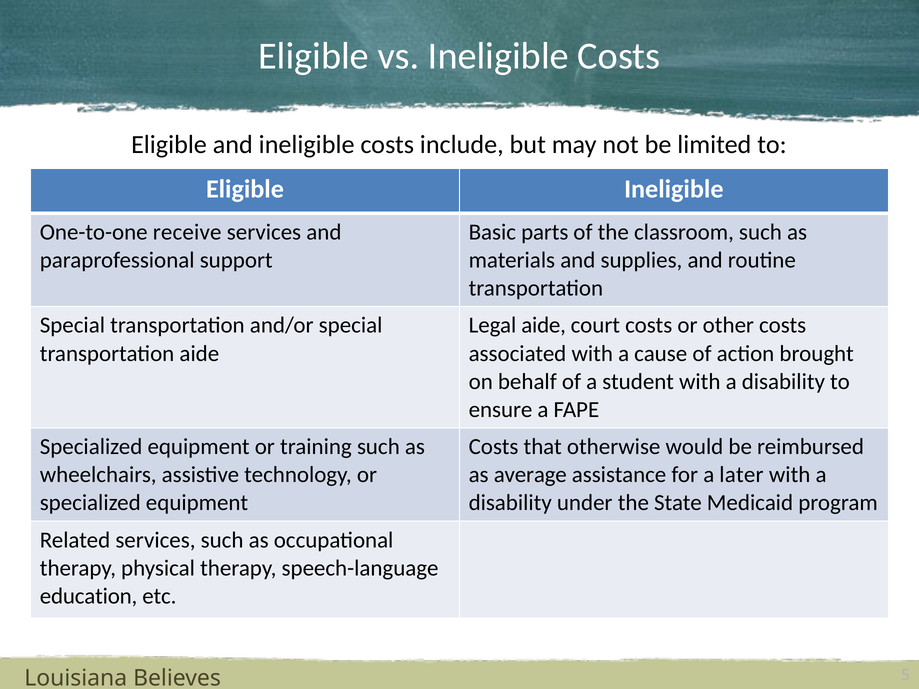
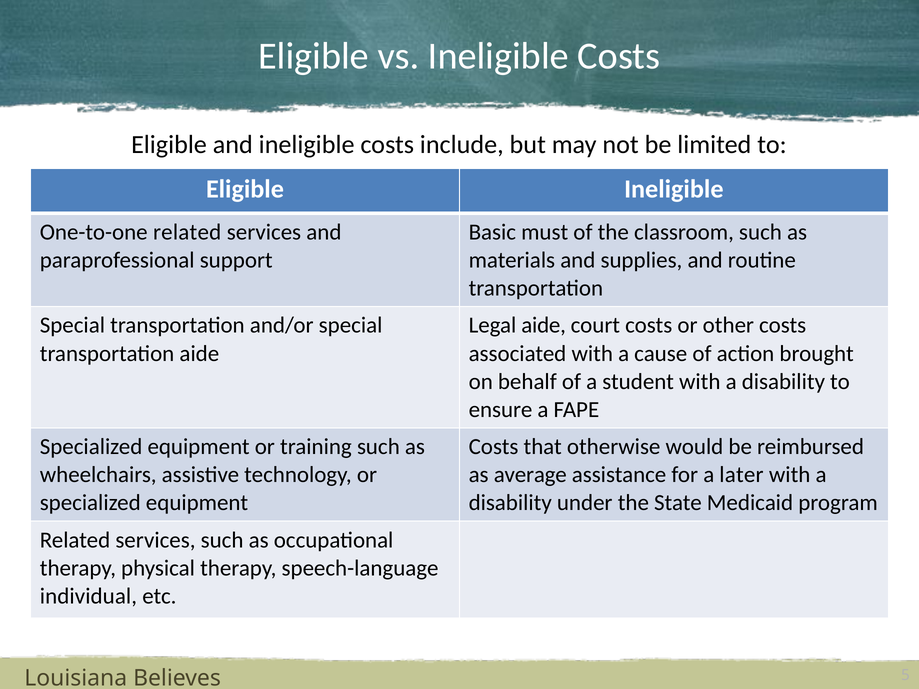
One-to-one receive: receive -> related (187, 232)
parts: parts -> must (545, 232)
education: education -> individual (88, 596)
